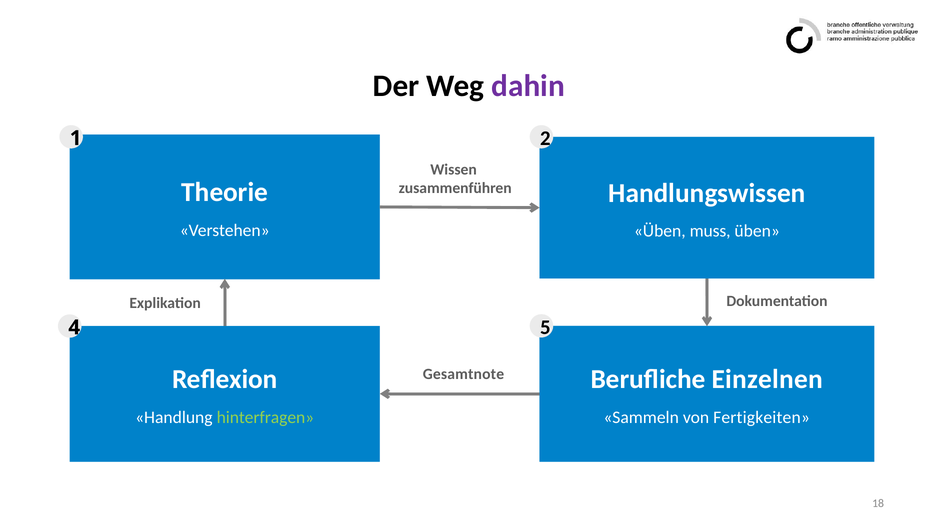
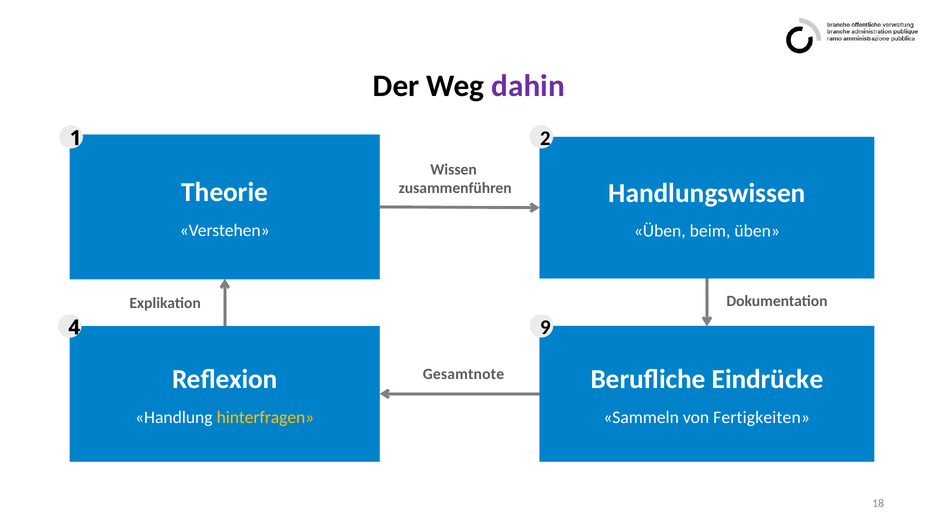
muss: muss -> beim (710, 231)
5: 5 -> 9 (545, 328)
Einzelnen: Einzelnen -> Eindrücke (768, 380)
hinterfragen colour: light green -> yellow (265, 418)
